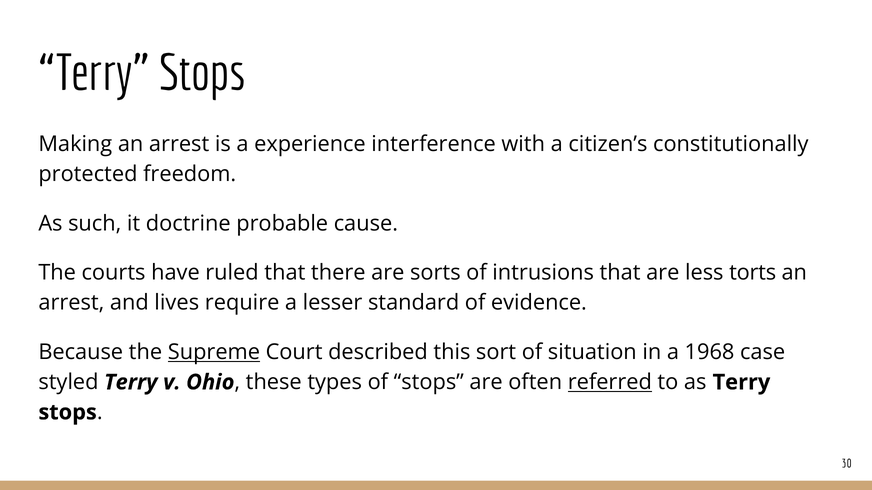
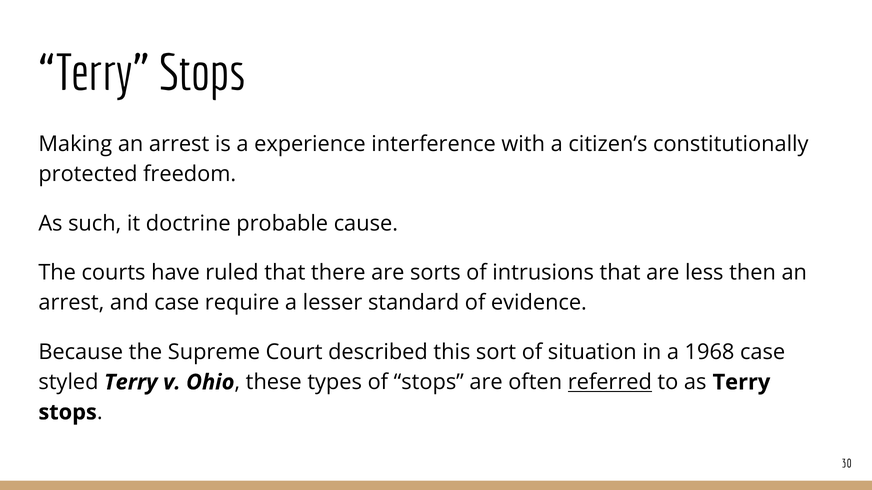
torts: torts -> then (753, 273)
and lives: lives -> case (177, 303)
Supreme underline: present -> none (214, 353)
